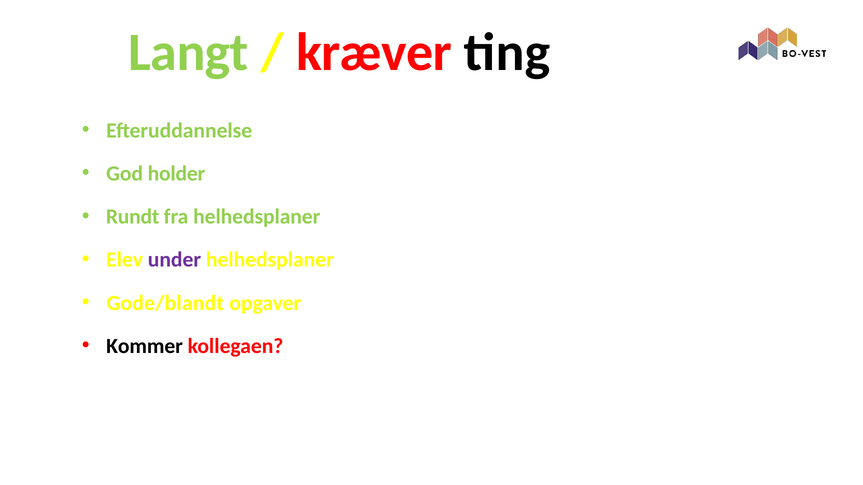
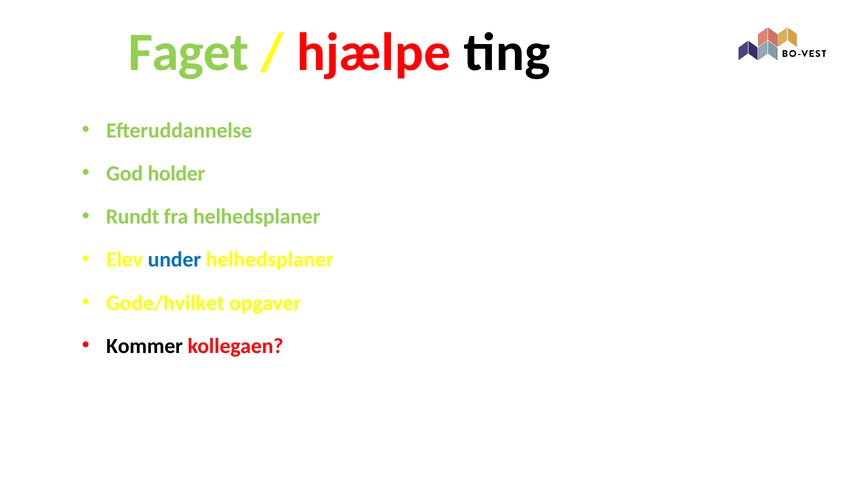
Langt: Langt -> Faget (188, 52)
kræver: kræver -> hjælpe (374, 52)
under colour: purple -> blue (174, 260)
Gode/blandt: Gode/blandt -> Gode/hvilket (165, 303)
